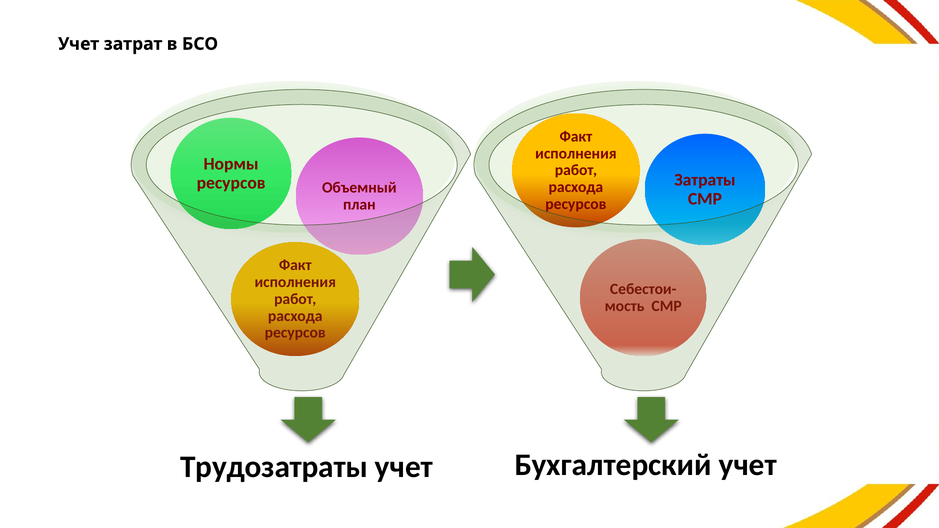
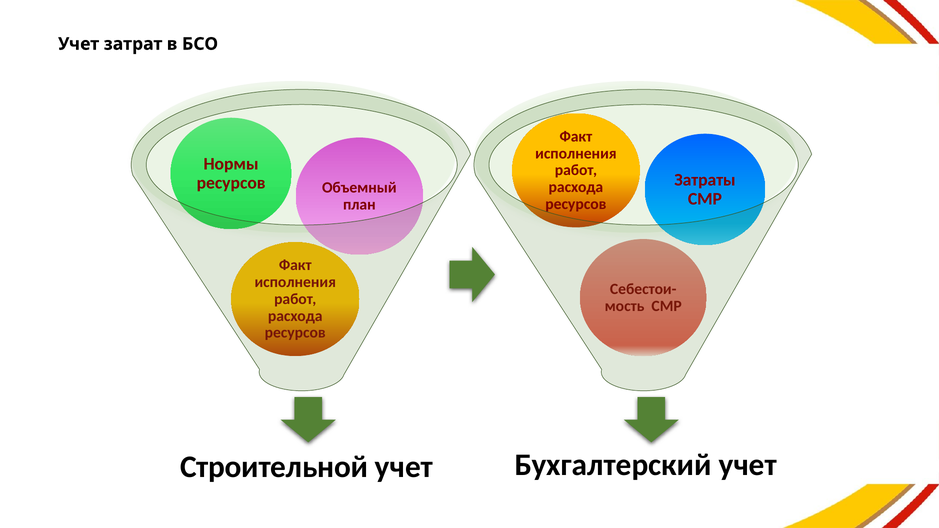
Трудозатраты: Трудозатраты -> Строительной (274, 467)
